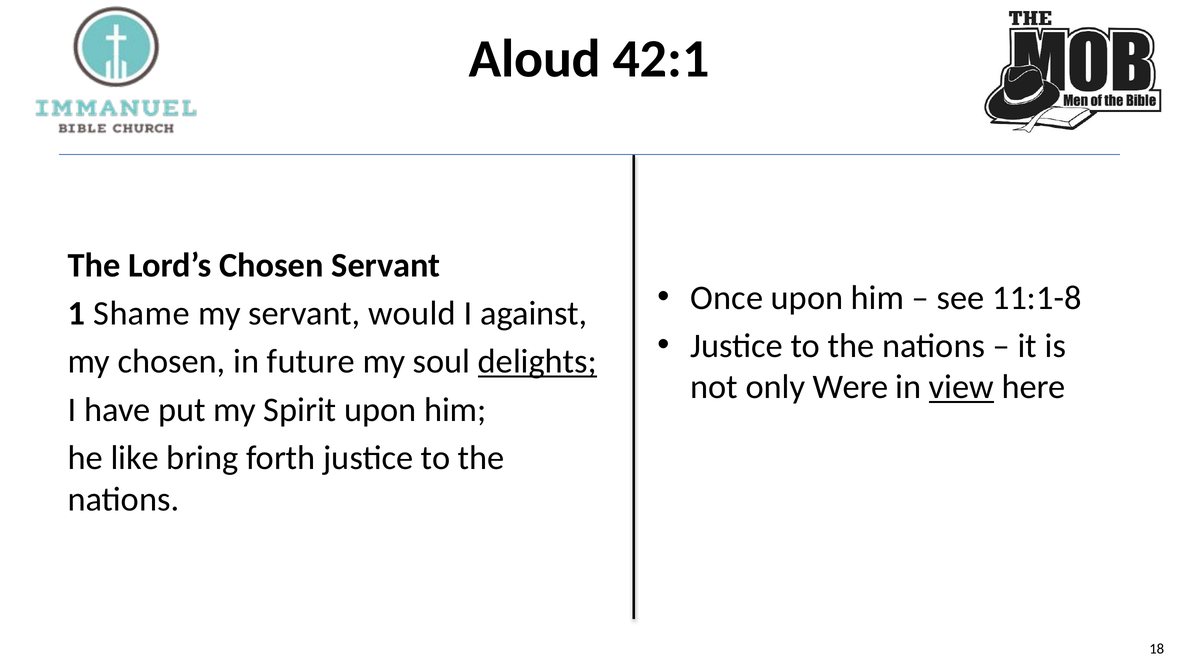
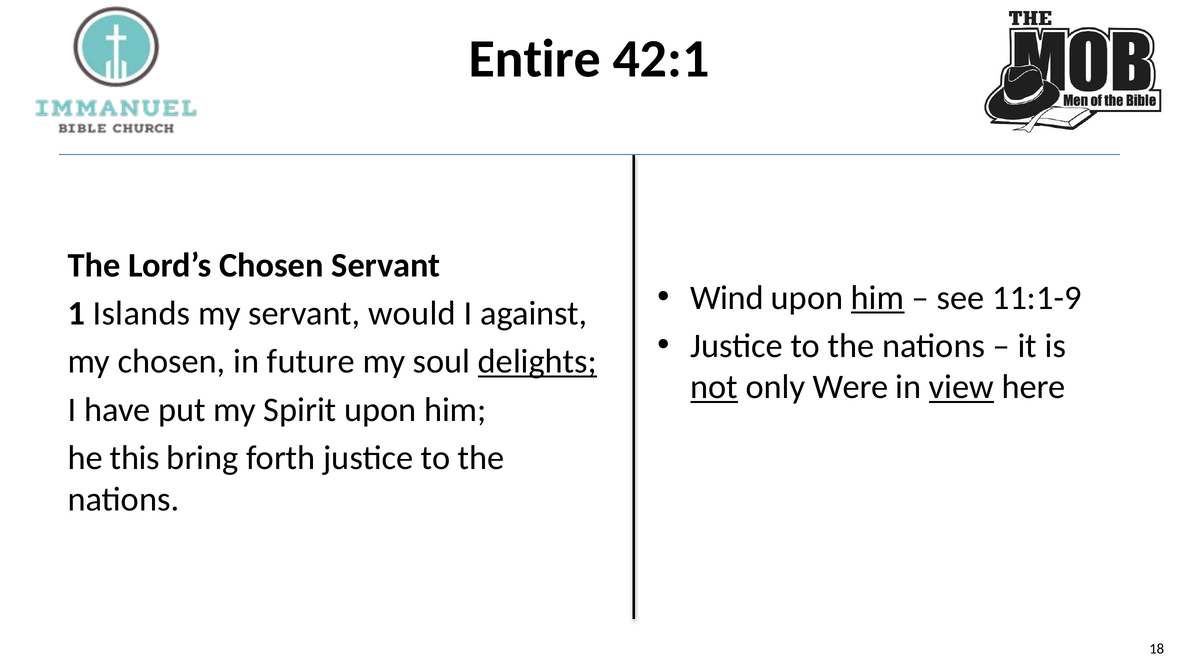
Aloud: Aloud -> Entire (535, 59)
Once: Once -> Wind (727, 298)
him underline: none -> present (878, 298)
11:1-8: 11:1-8 -> 11:1-9 (1037, 298)
Shame: Shame -> Islands (142, 314)
not underline: none -> present (714, 387)
like: like -> this (135, 458)
